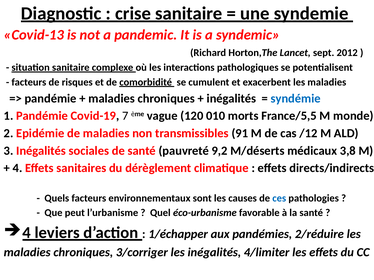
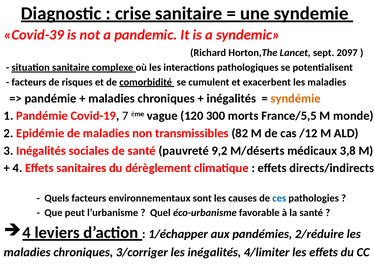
Covid-13: Covid-13 -> Covid-39 (34, 35)
2012: 2012 -> 2097 (347, 53)
syndémie colour: blue -> orange (296, 99)
010: 010 -> 300 (216, 116)
91: 91 -> 82 (240, 133)
